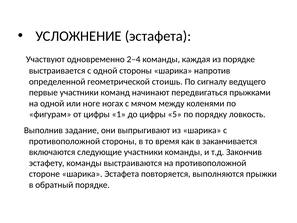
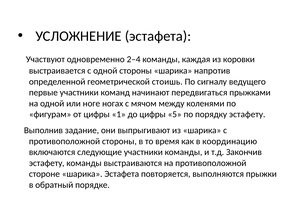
из порядке: порядке -> коровки (239, 59)
порядку ловкость: ловкость -> эстафету (247, 114)
заканчивается: заканчивается -> координацию (230, 141)
